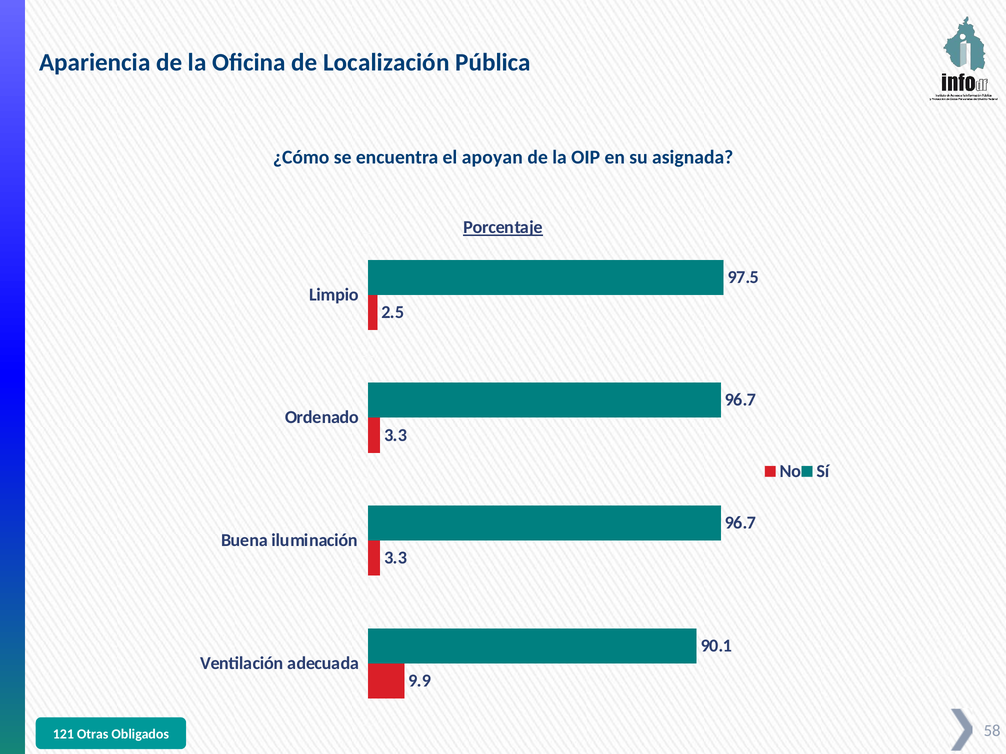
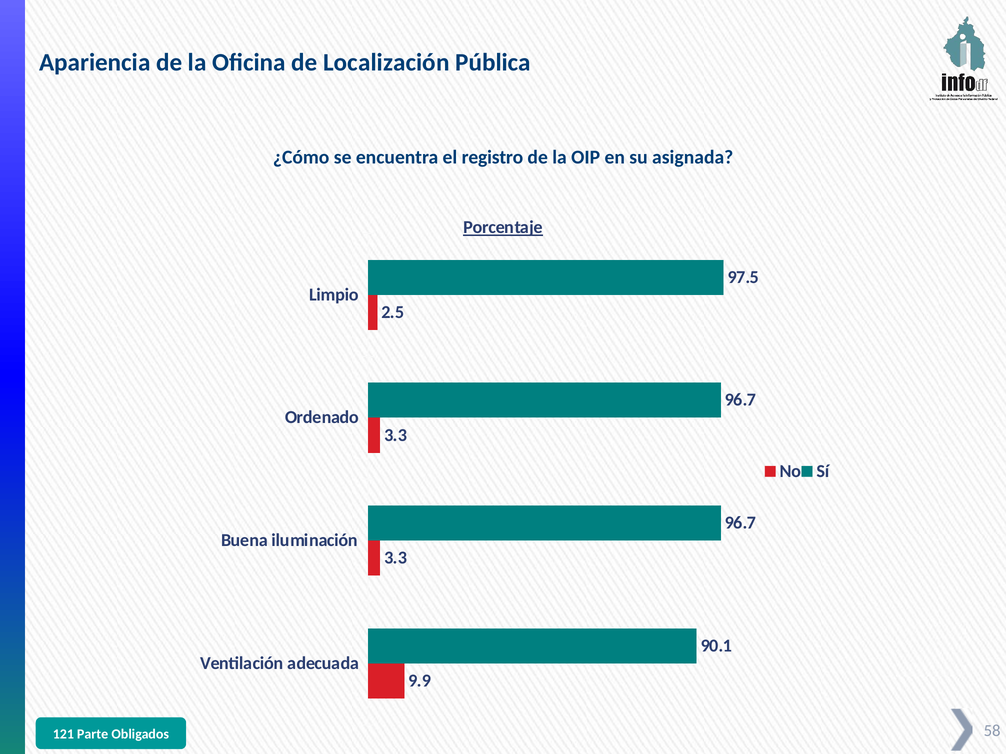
apoyan: apoyan -> registro (492, 158)
Otras: Otras -> Parte (93, 735)
